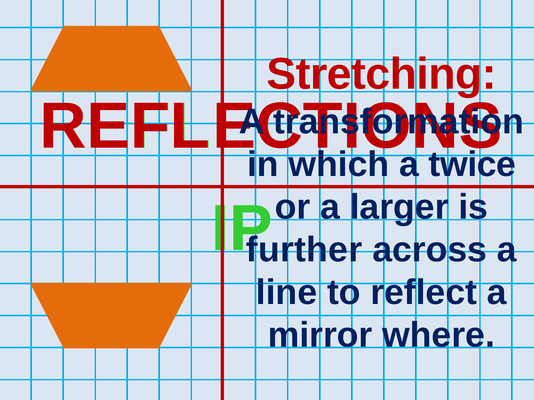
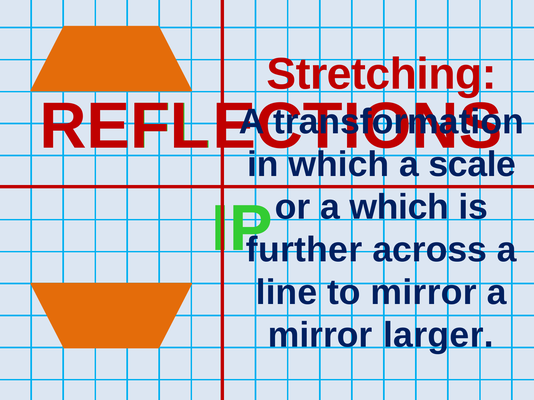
twice: twice -> scale (472, 165)
a larger: larger -> which (399, 207)
to reflect: reflect -> mirror (424, 293)
where: where -> larger (438, 335)
